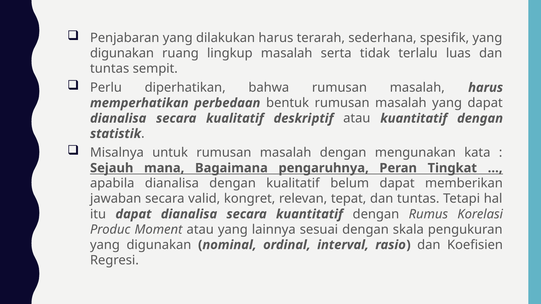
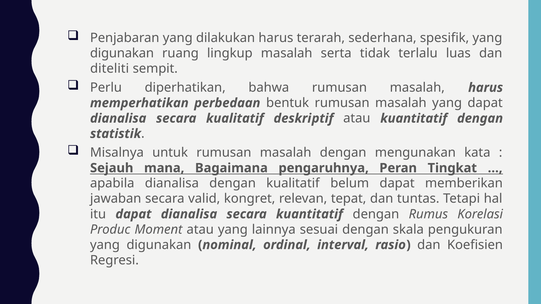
tuntas: tuntas -> diteliti (110, 69)
